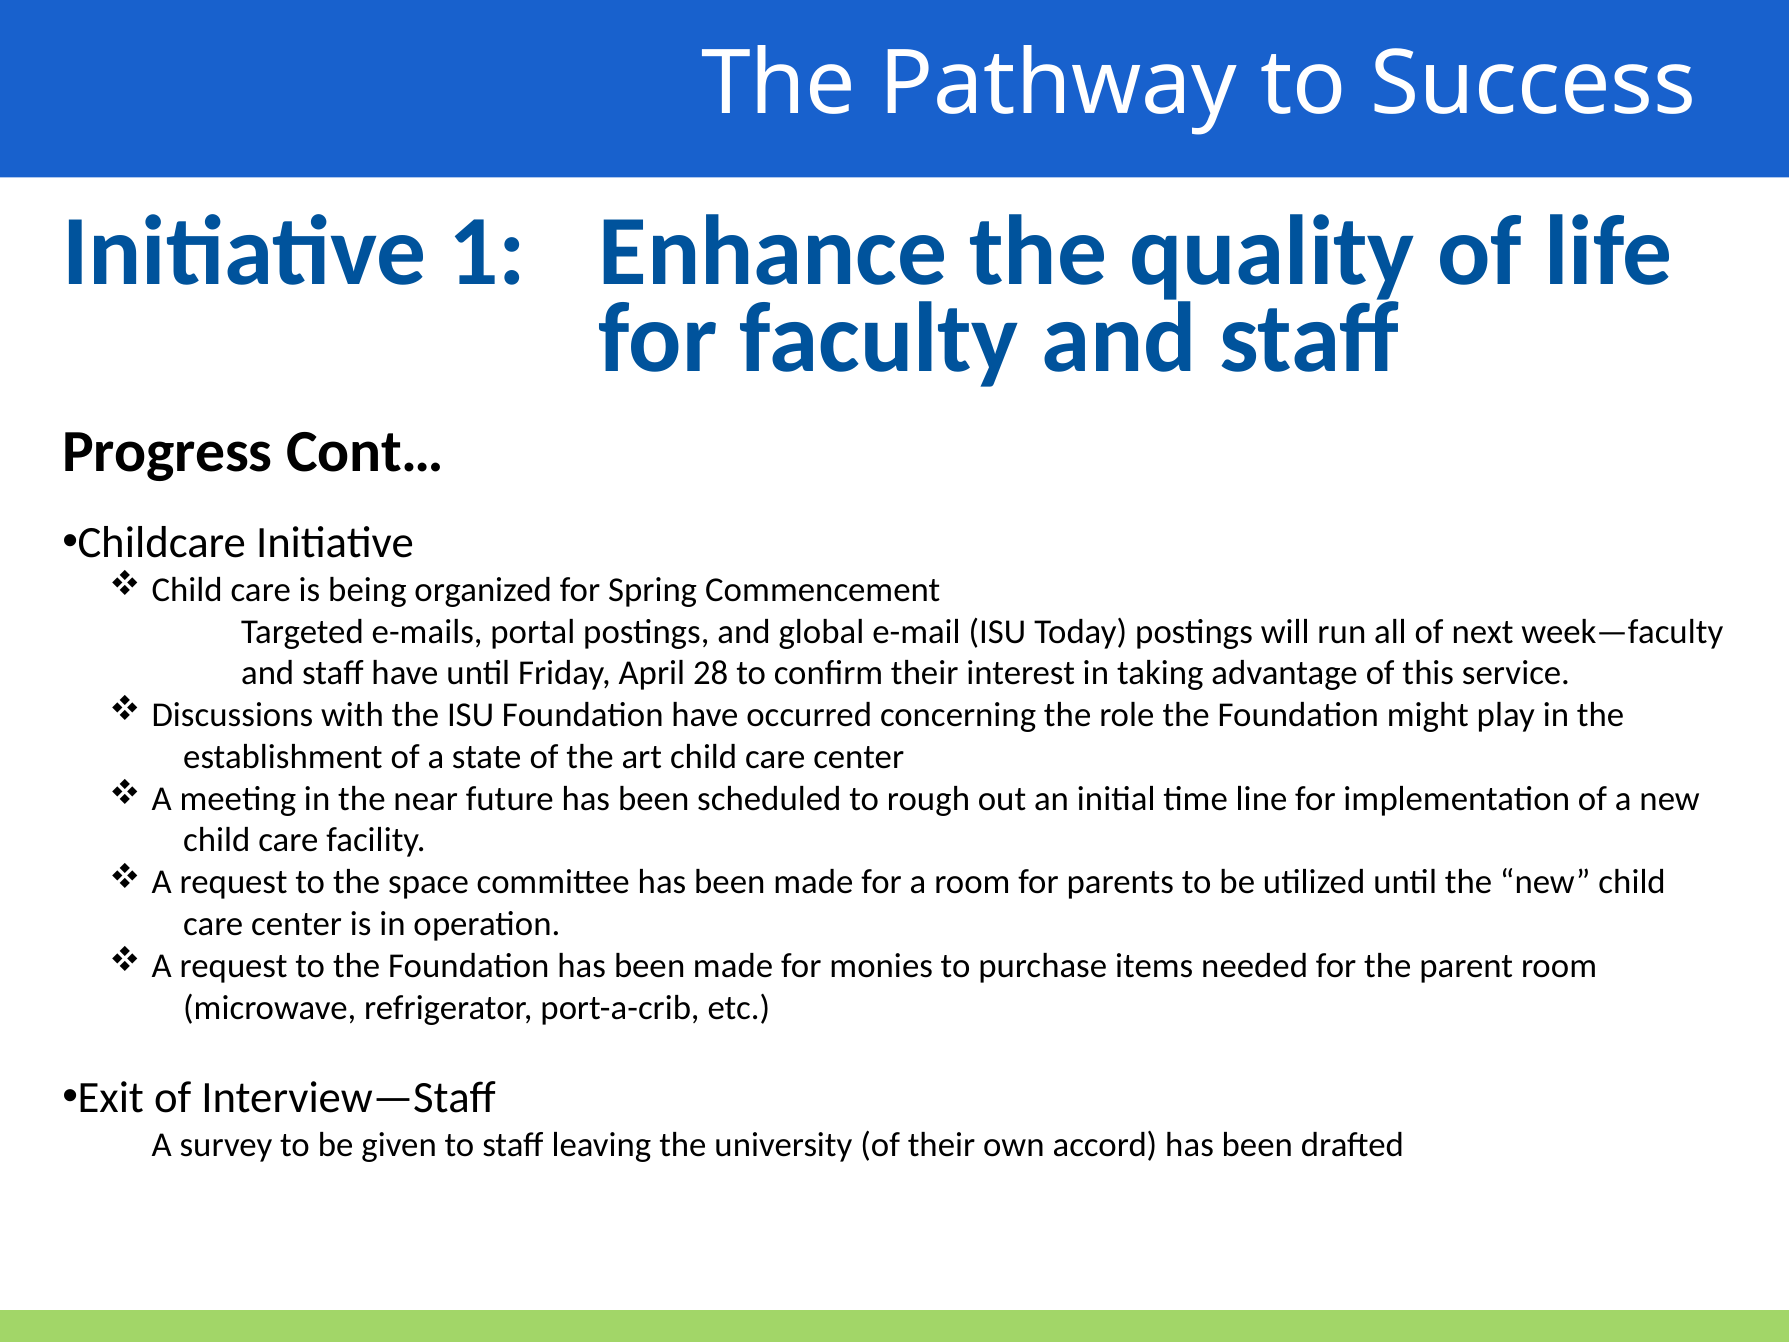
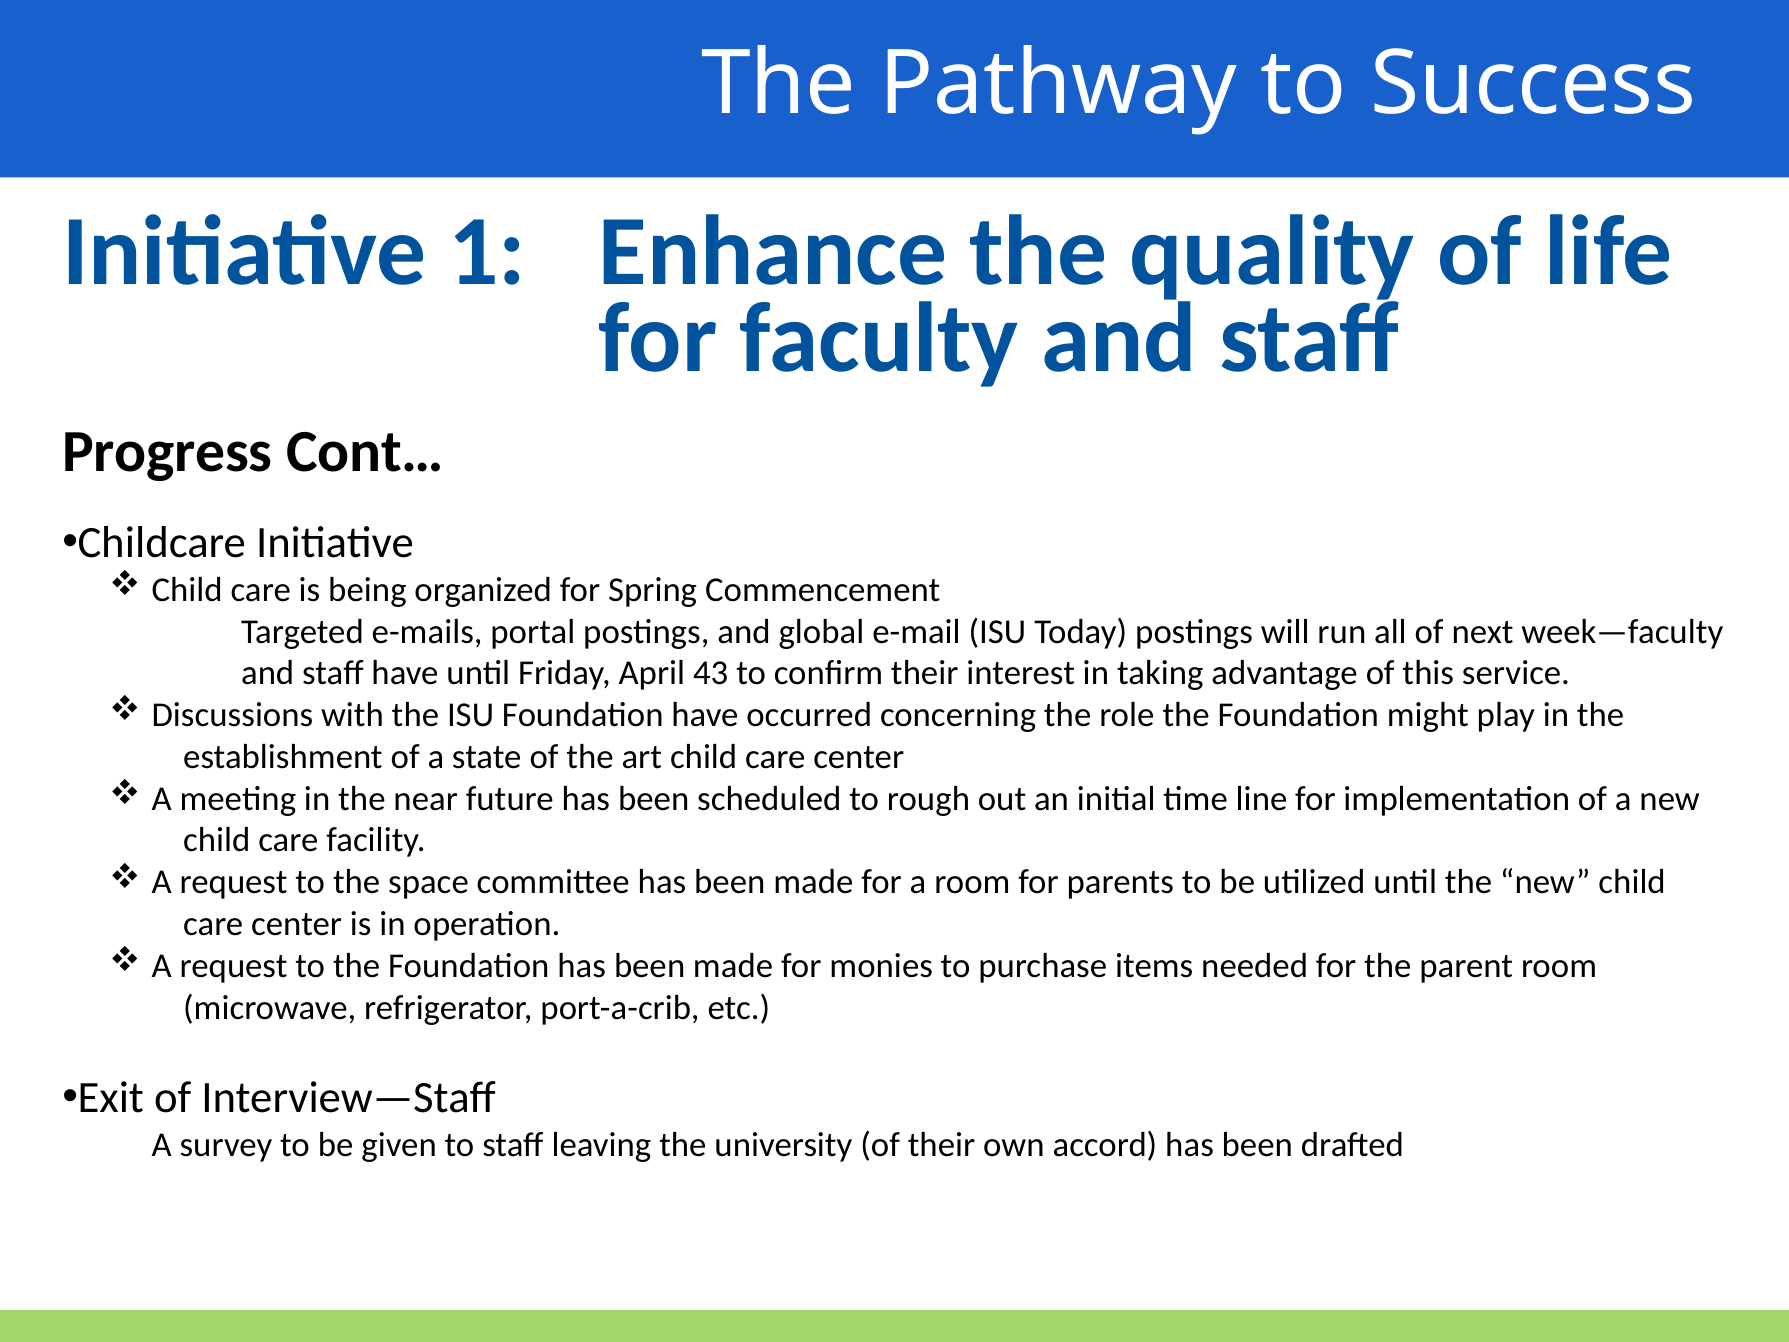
28: 28 -> 43 (711, 673)
